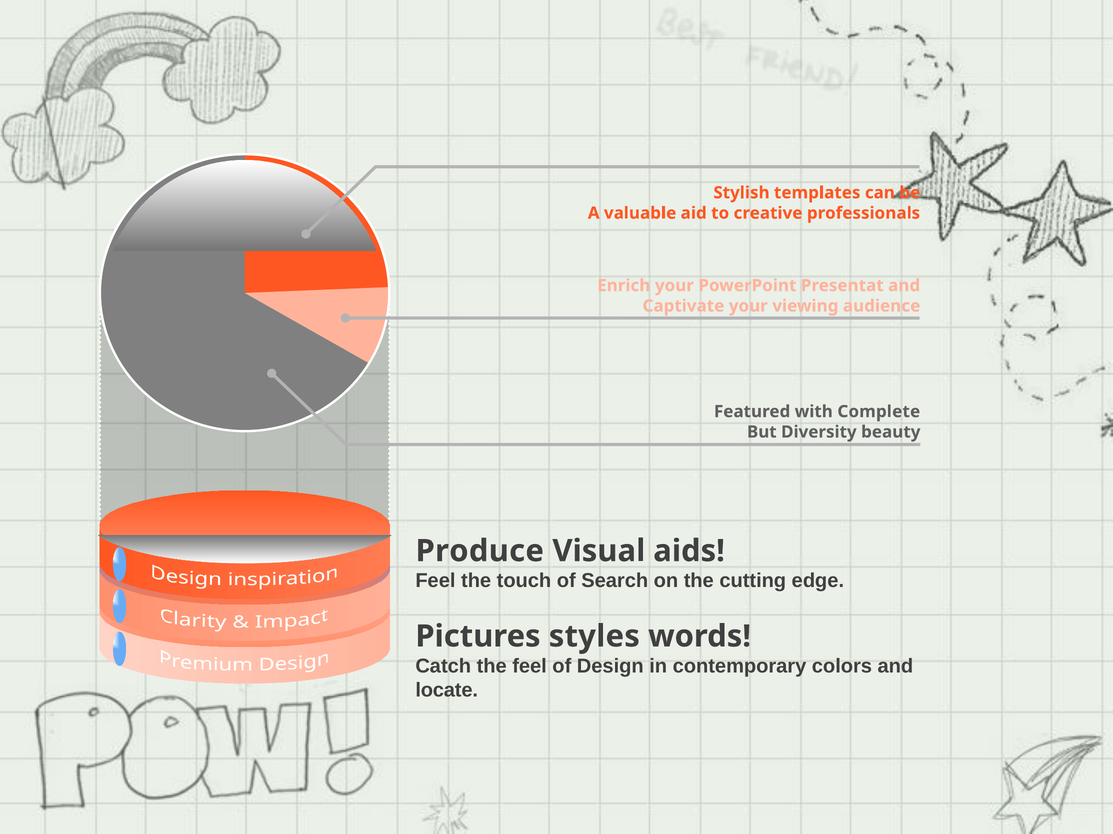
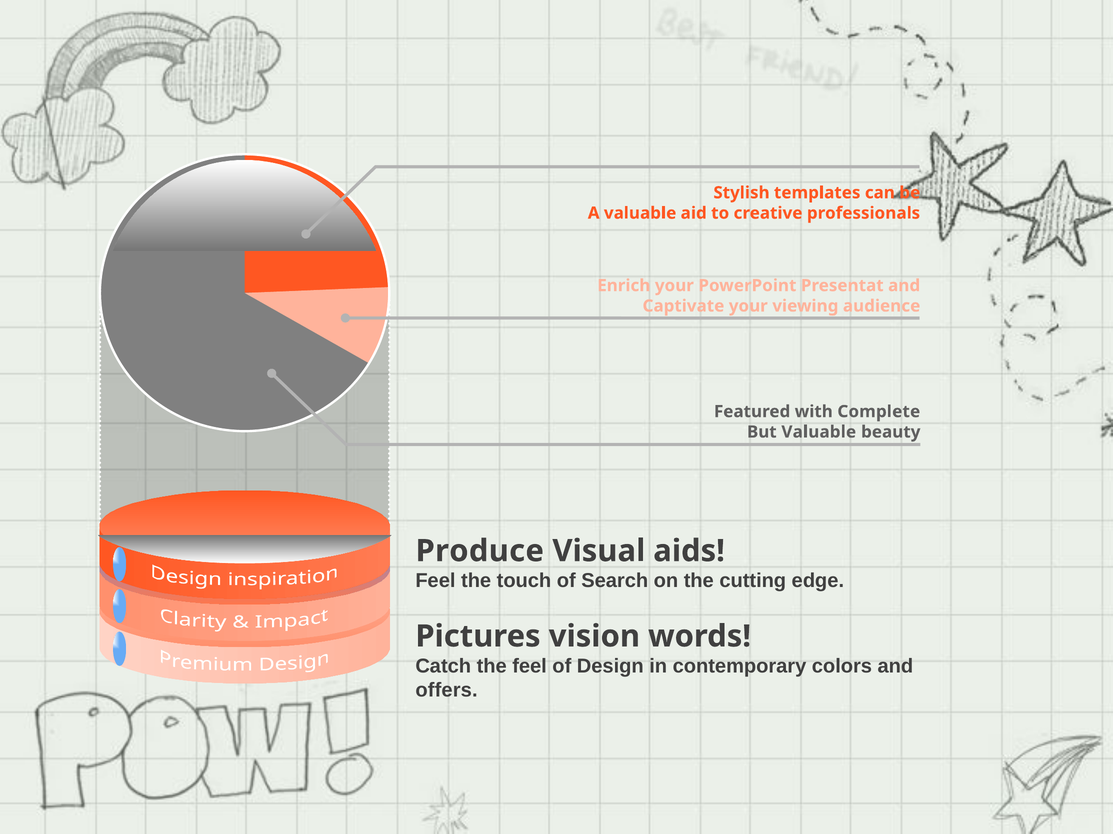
But Diversity: Diversity -> Valuable (819, 432)
styles: styles -> vision (594, 637)
locate: locate -> offers (447, 691)
